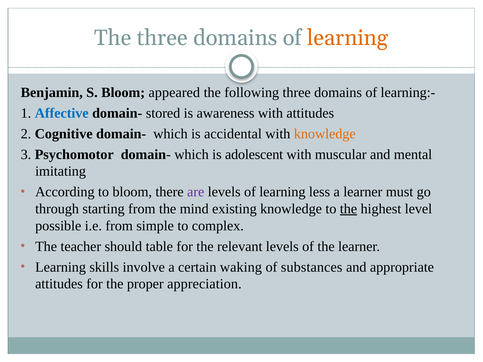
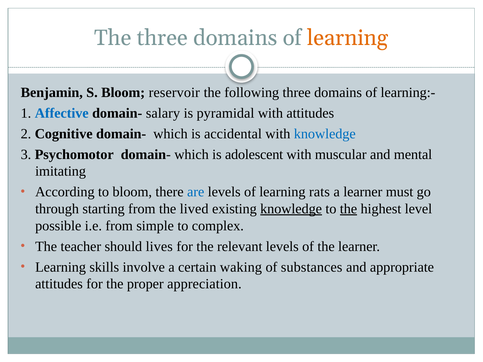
appeared: appeared -> reservoir (174, 92)
stored: stored -> salary (163, 113)
awareness: awareness -> pyramidal (225, 113)
knowledge colour: orange -> blue (325, 134)
are colour: purple -> blue (196, 192)
less: less -> rats (319, 192)
mind: mind -> lived (194, 209)
knowledge underline: none -> present (291, 209)
table: table -> lives (159, 247)
